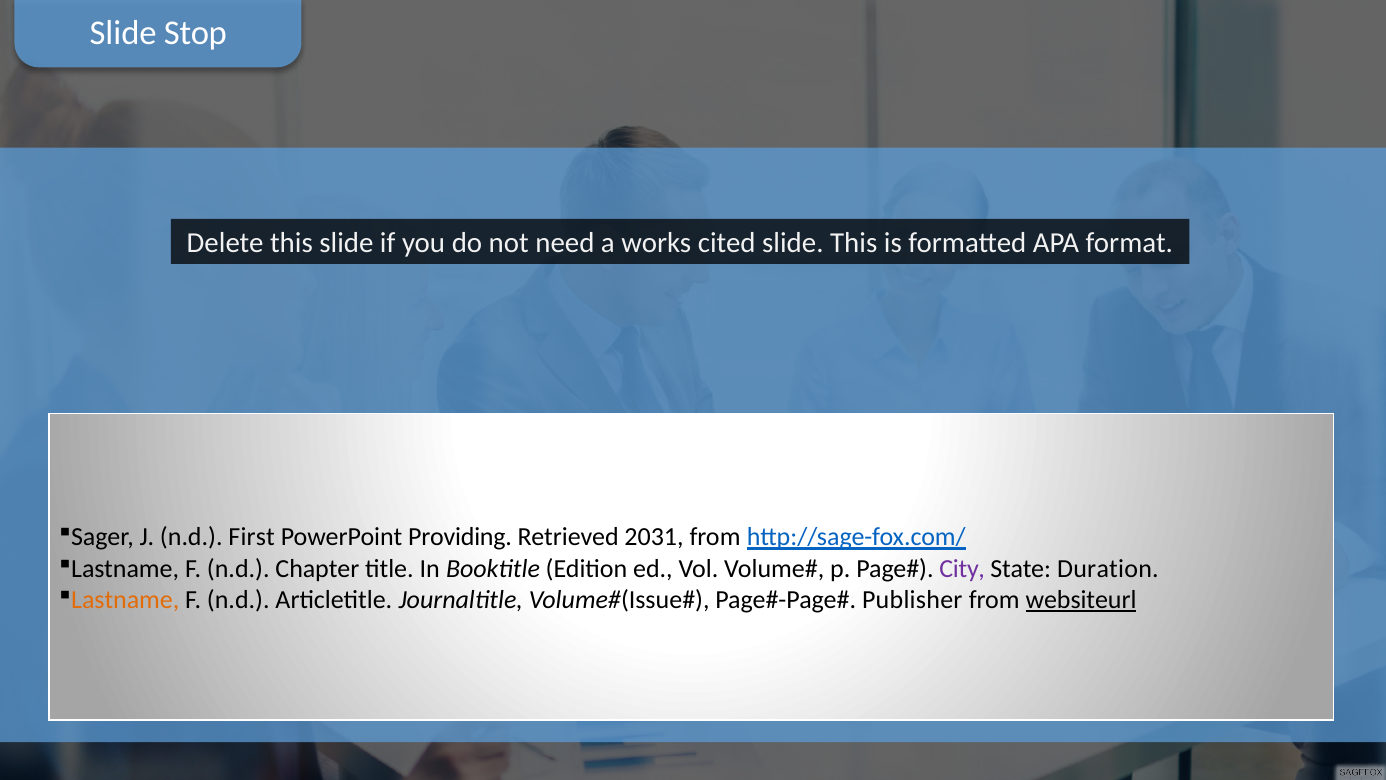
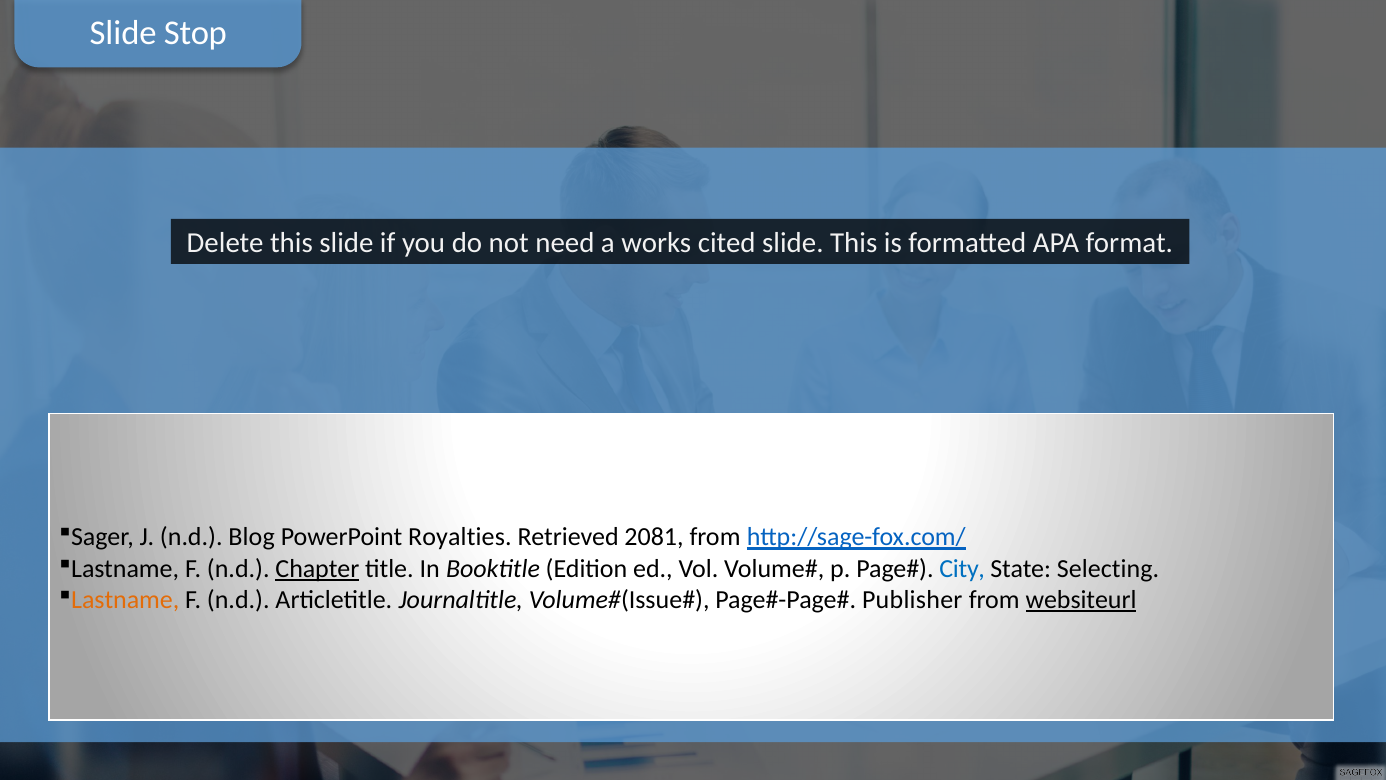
First: First -> Blog (252, 537)
Providing: Providing -> Royalties (460, 537)
2031: 2031 -> 2081 (654, 537)
Chapter underline: none -> present (317, 569)
City colour: purple -> blue (962, 569)
Duration: Duration -> Selecting (1108, 569)
